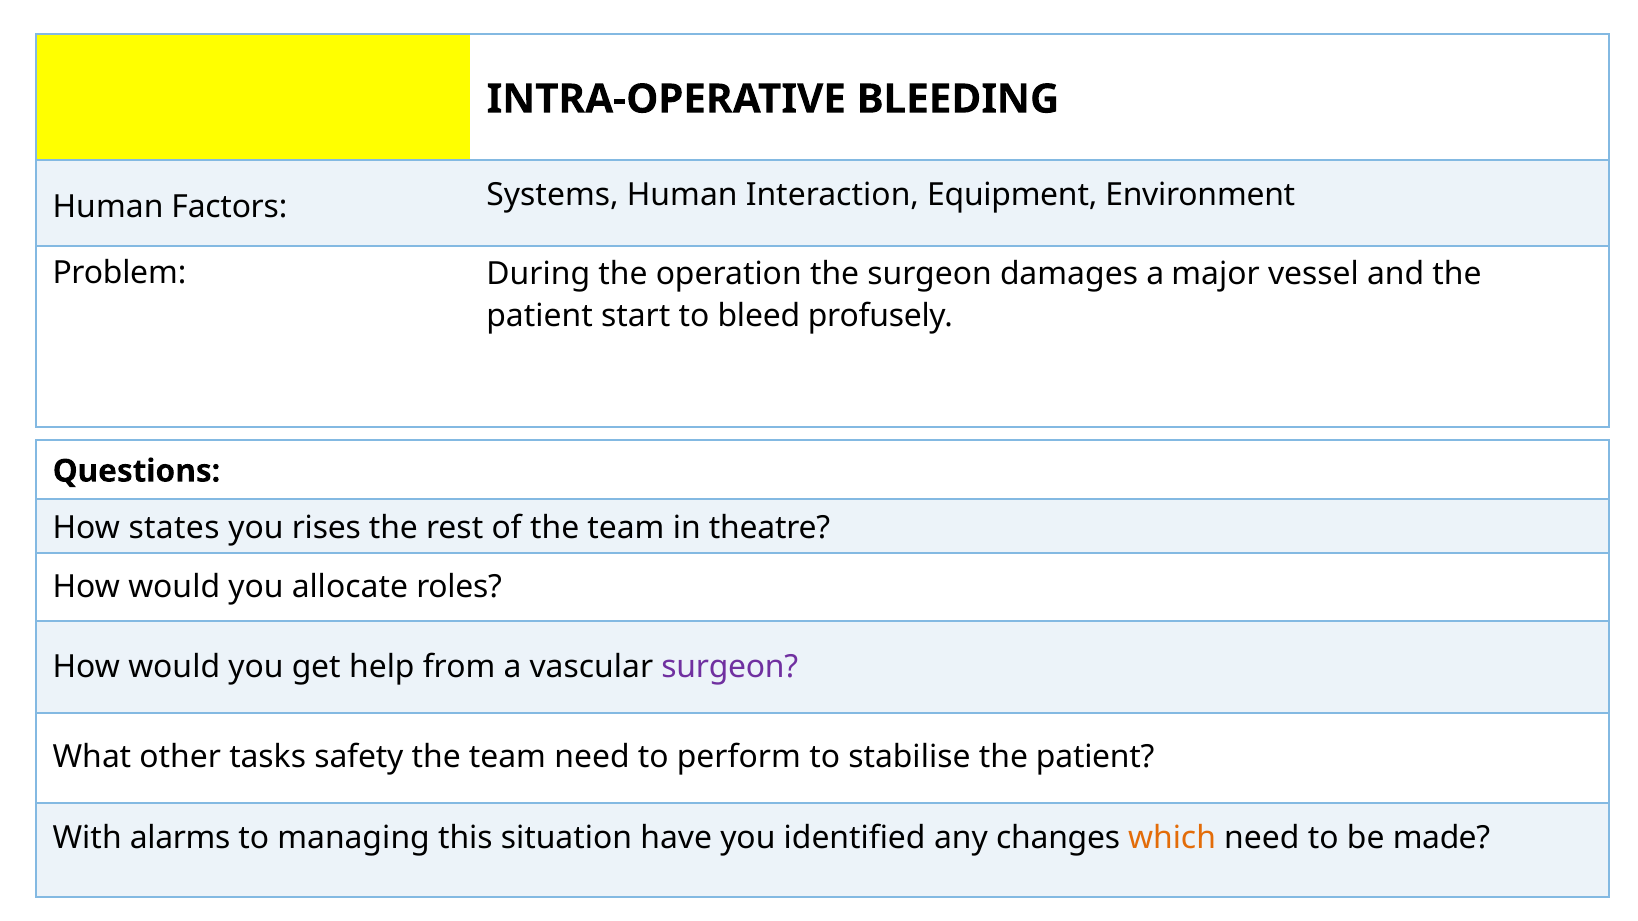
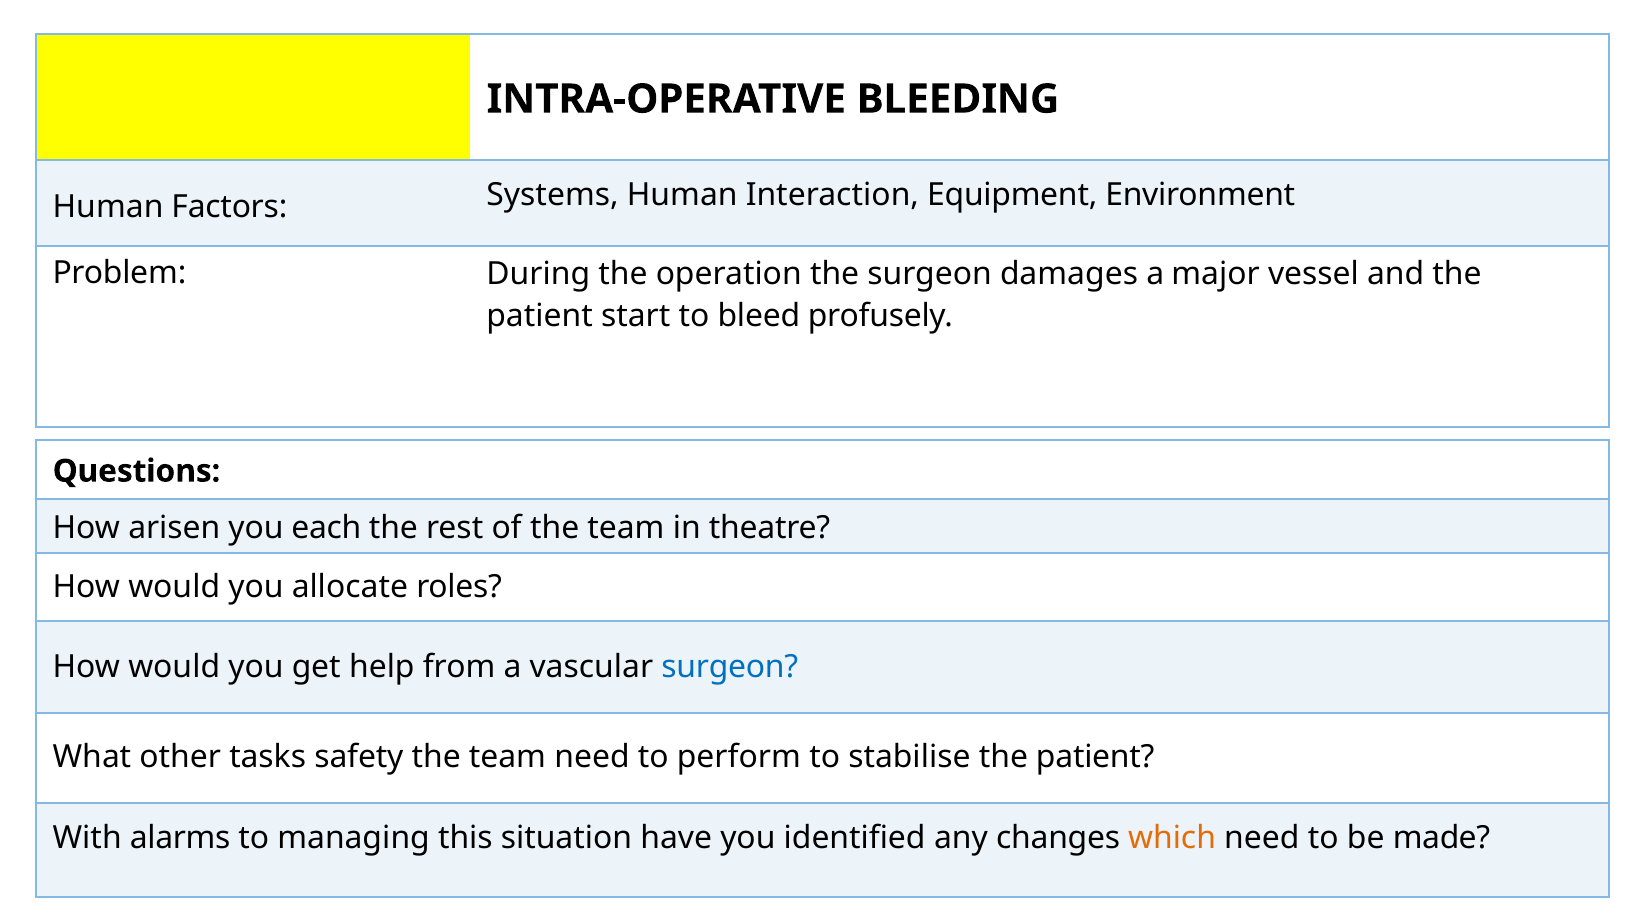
states: states -> arisen (174, 528)
rises: rises -> each (326, 528)
surgeon colour: purple -> blue (730, 667)
